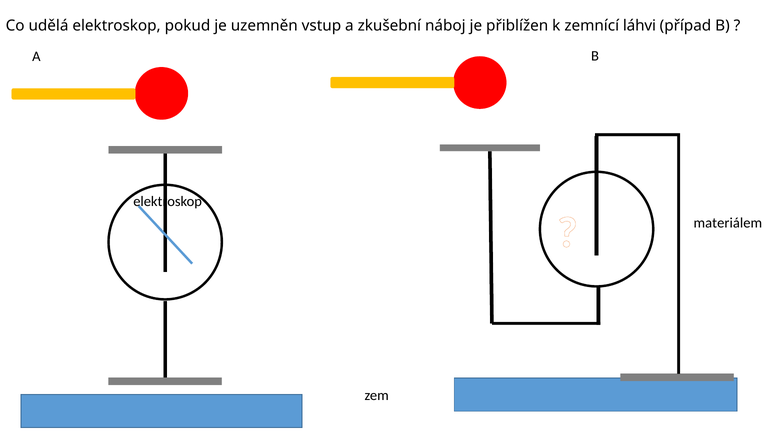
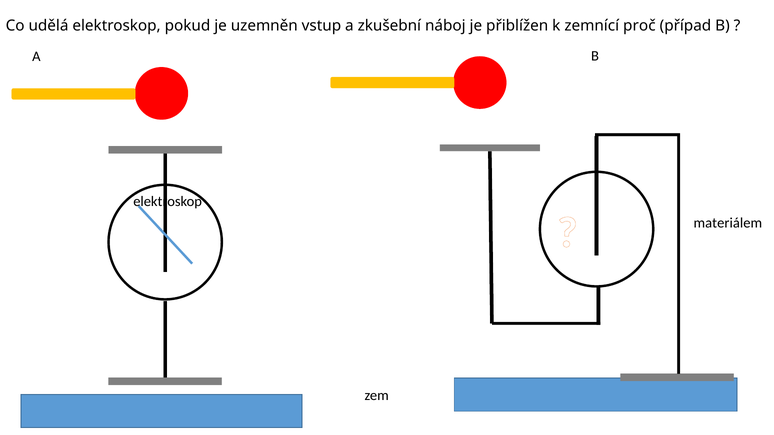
láhvi: láhvi -> proč (639, 26)
